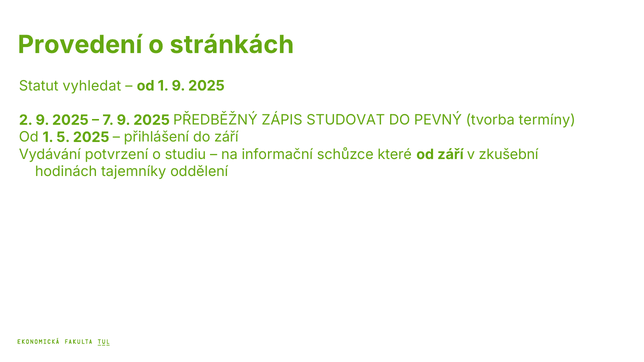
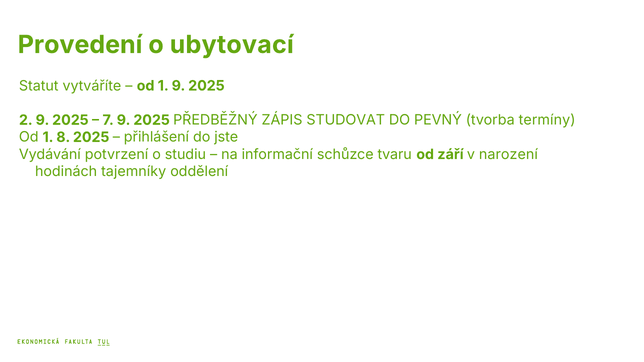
stránkách: stránkách -> ubytovací (232, 45)
vyhledat: vyhledat -> vytváříte (92, 86)
5: 5 -> 8 (63, 137)
do září: září -> jste (226, 137)
které: které -> tvaru (395, 155)
zkušební: zkušební -> narození (508, 155)
